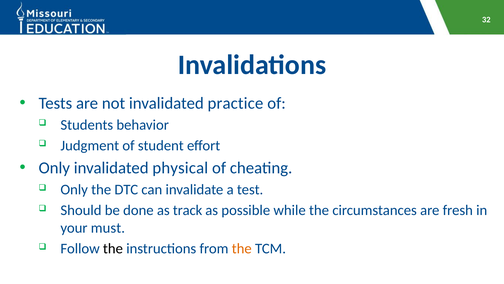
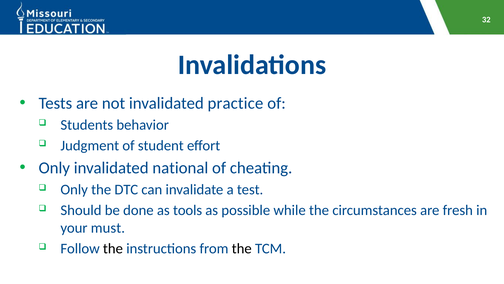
physical: physical -> national (180, 168)
track: track -> tools (188, 210)
the colour: orange -> black (242, 248)
